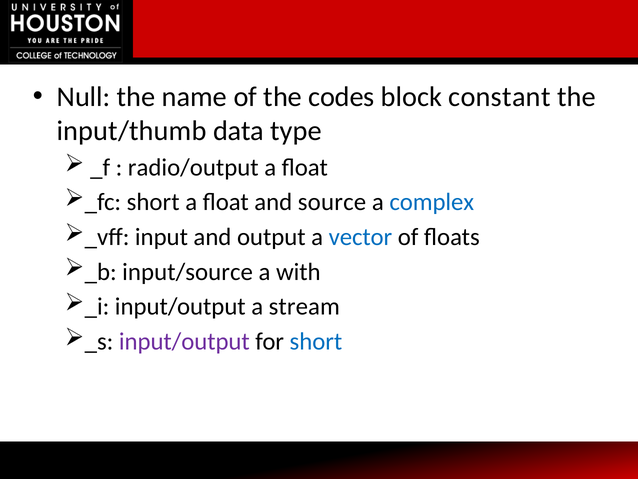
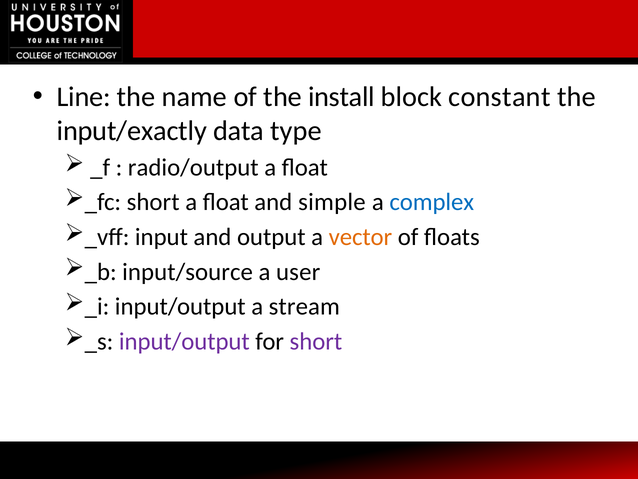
Null: Null -> Line (84, 97)
codes: codes -> install (342, 97)
input/thumb: input/thumb -> input/exactly (132, 131)
source: source -> simple (332, 202)
vector colour: blue -> orange (360, 237)
with: with -> user (298, 272)
short colour: blue -> purple (316, 341)
